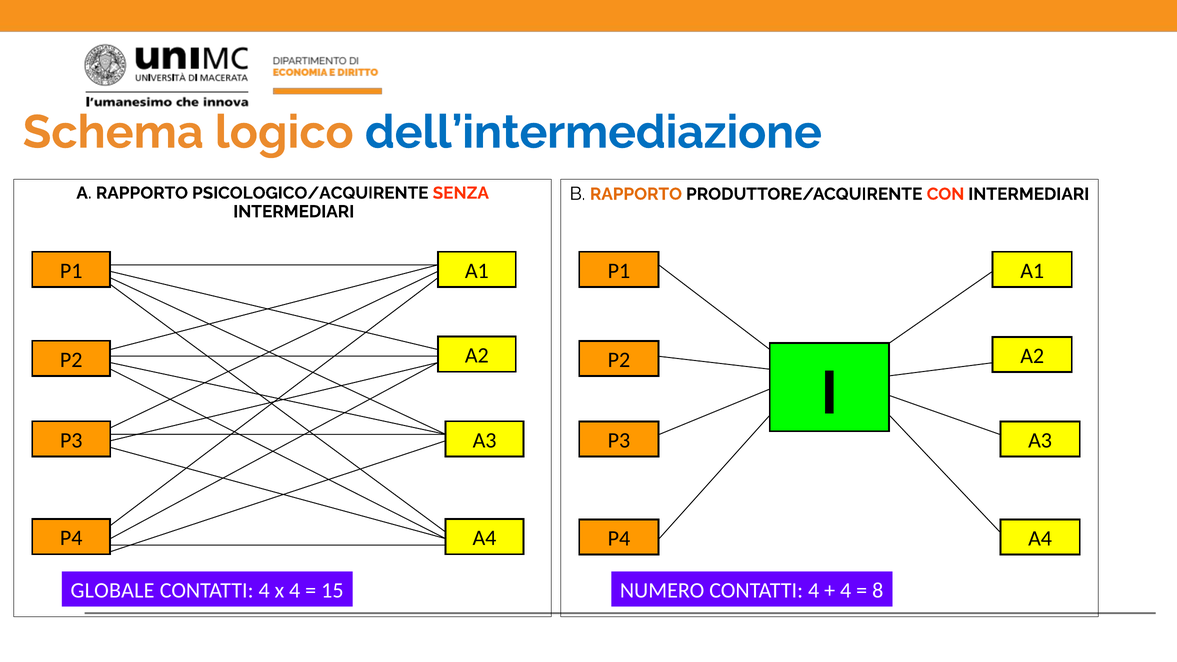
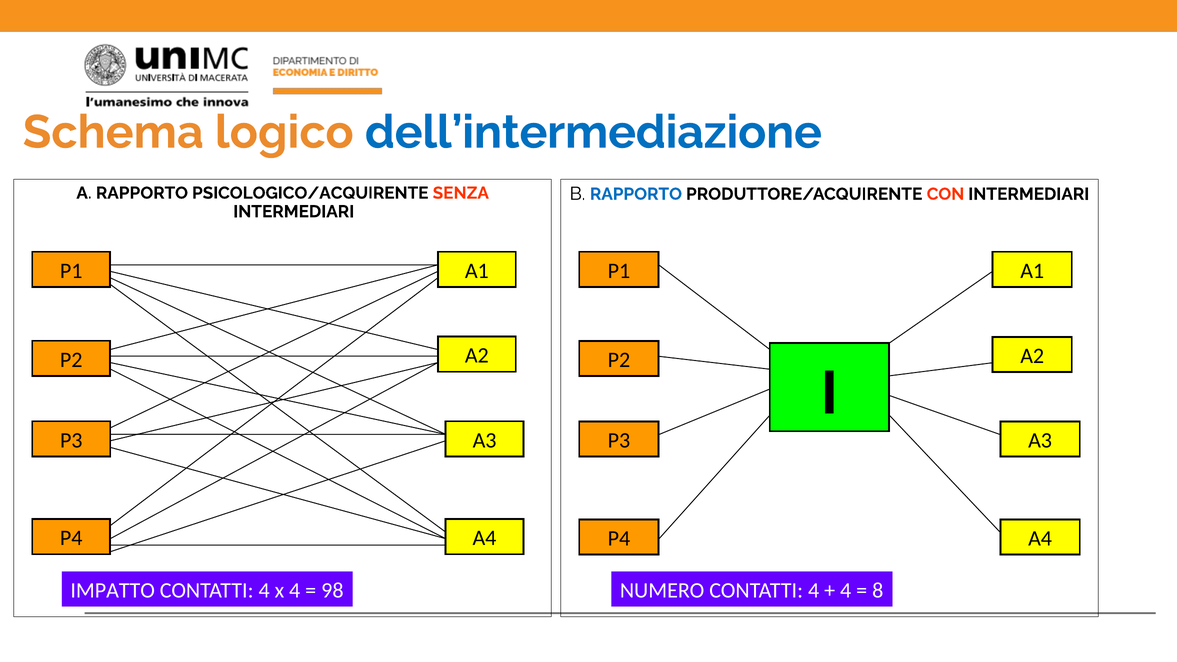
RAPPORTO colour: orange -> blue (636, 194)
GLOBALE: GLOBALE -> IMPATTO (113, 591)
15: 15 -> 98 (332, 591)
